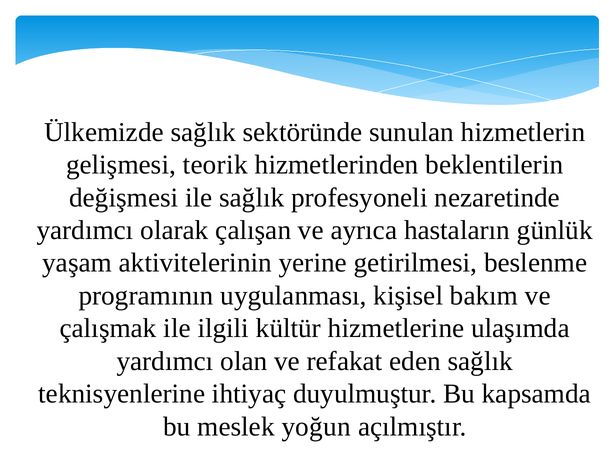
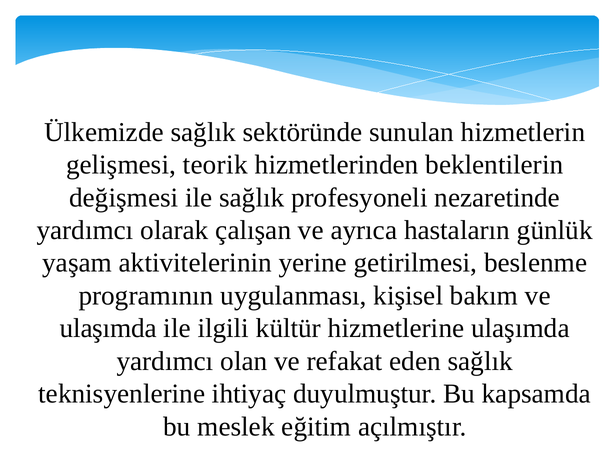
çalışmak: çalışmak -> ulaşımda (108, 329)
yoğun: yoğun -> eğitim (316, 427)
